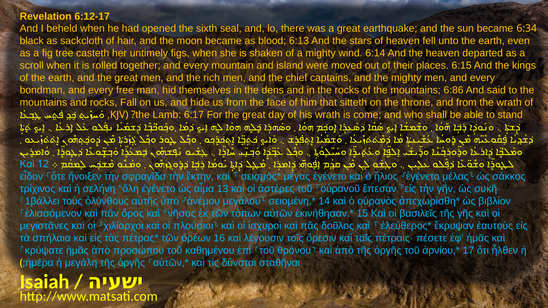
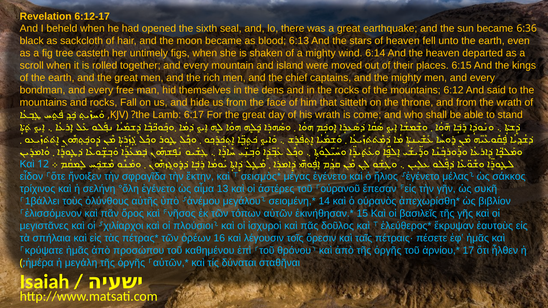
6:34: 6:34 -> 6:36 (527, 29)
6:86: 6:86 -> 6:12 (454, 90)
